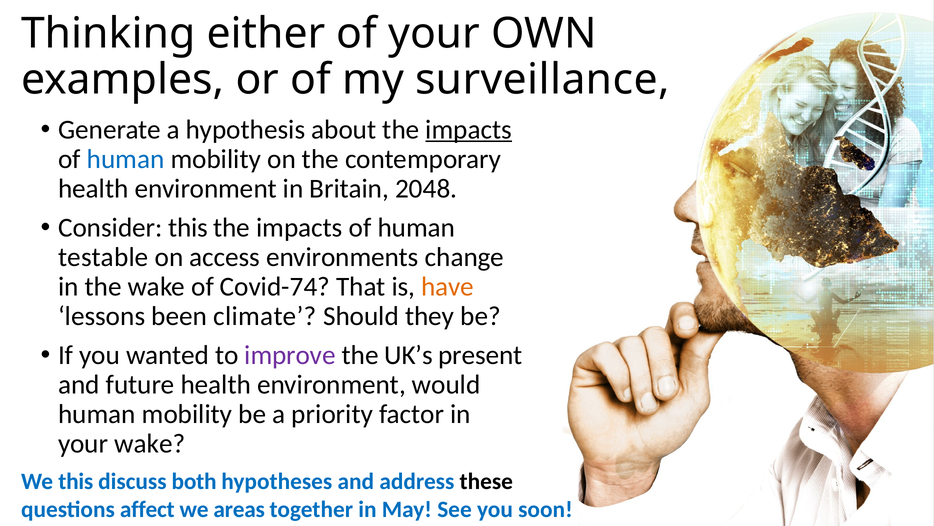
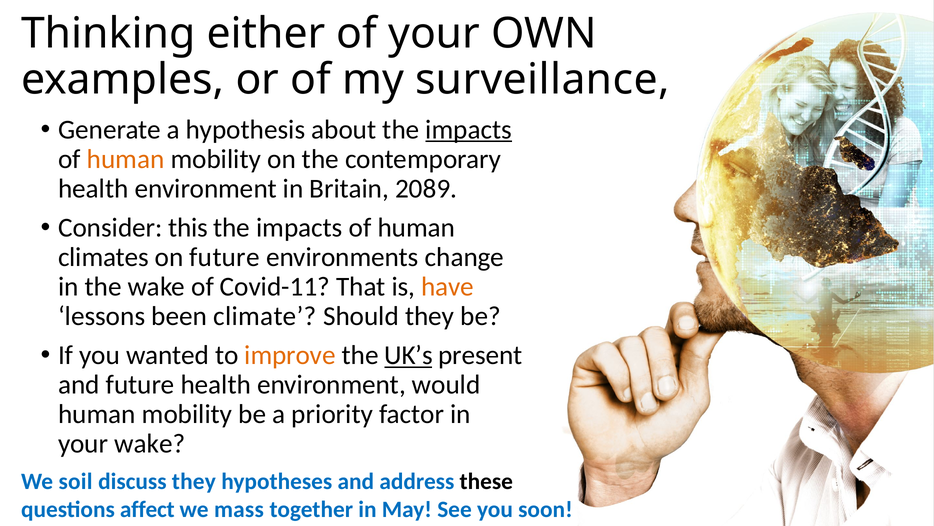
human colour: blue -> orange (126, 159)
2048: 2048 -> 2089 (426, 188)
testable: testable -> climates (103, 257)
on access: access -> future (225, 257)
Covid-74: Covid-74 -> Covid-11 (275, 286)
improve colour: purple -> orange (290, 355)
UK’s underline: none -> present (409, 355)
We this: this -> soil (76, 481)
discuss both: both -> they (194, 481)
areas: areas -> mass (239, 509)
